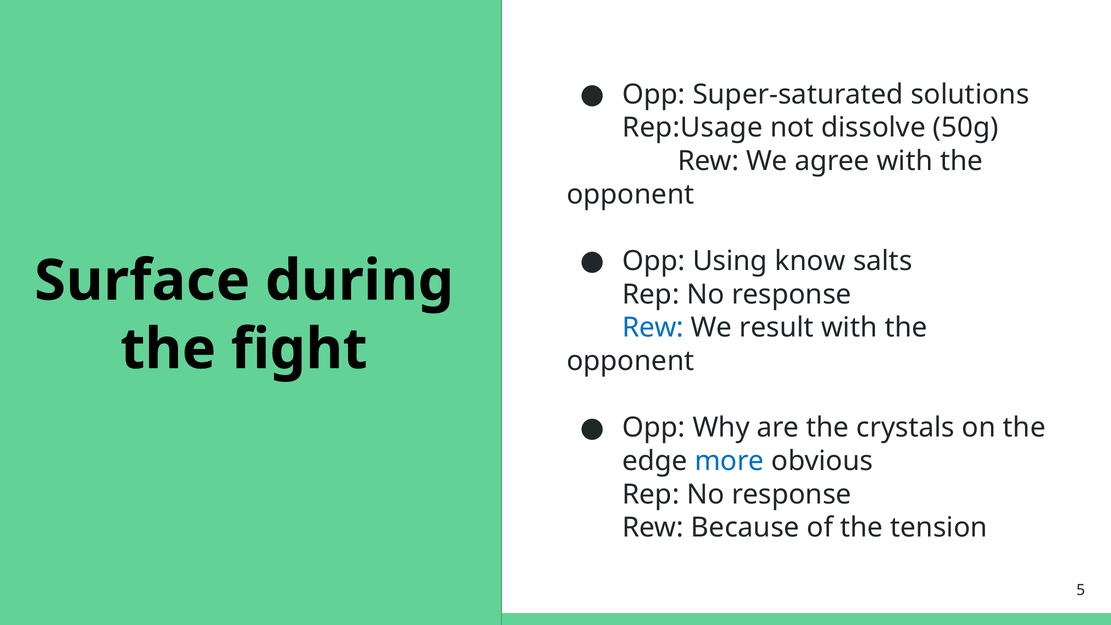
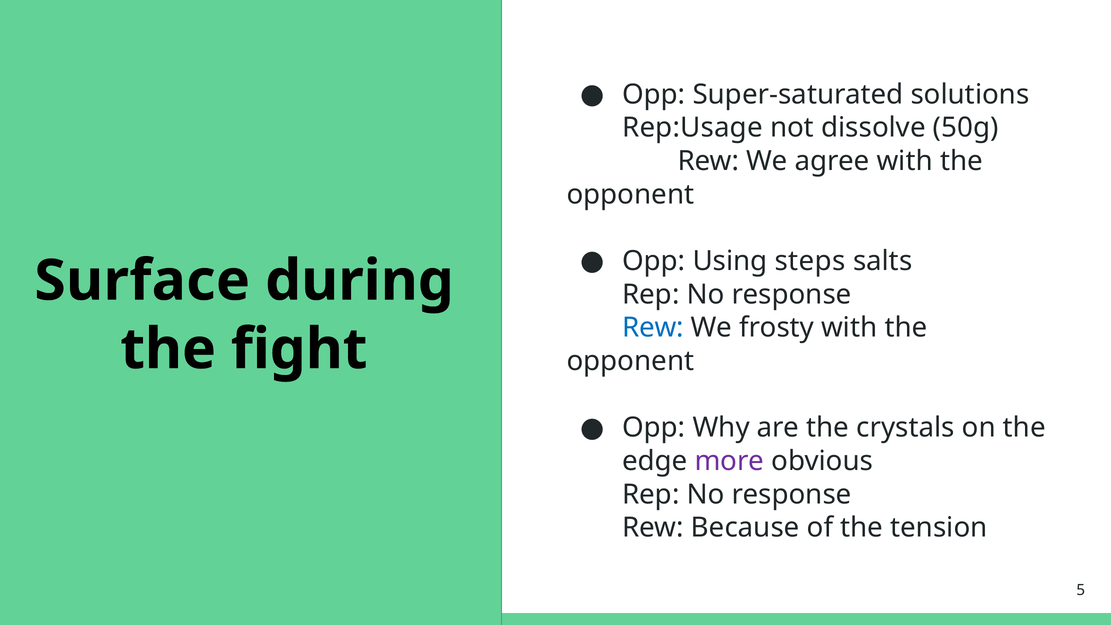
know: know -> steps (810, 261)
result: result -> frosty (777, 328)
more colour: blue -> purple (729, 461)
